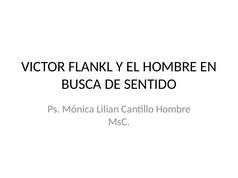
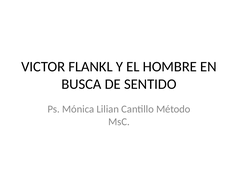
Cantillo Hombre: Hombre -> Método (173, 109)
